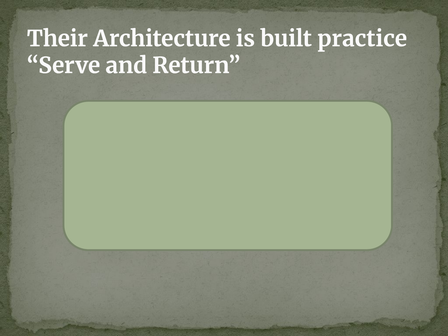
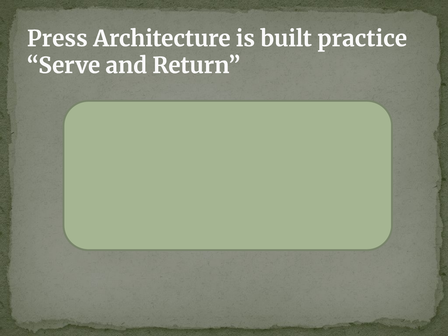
Their: Their -> Press (57, 39)
